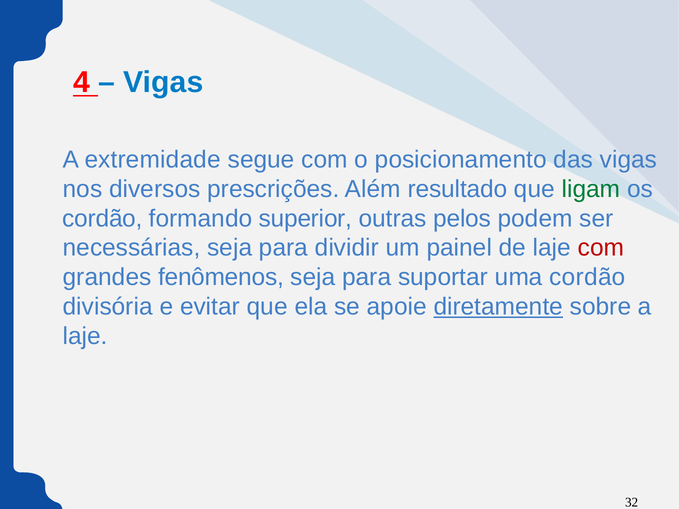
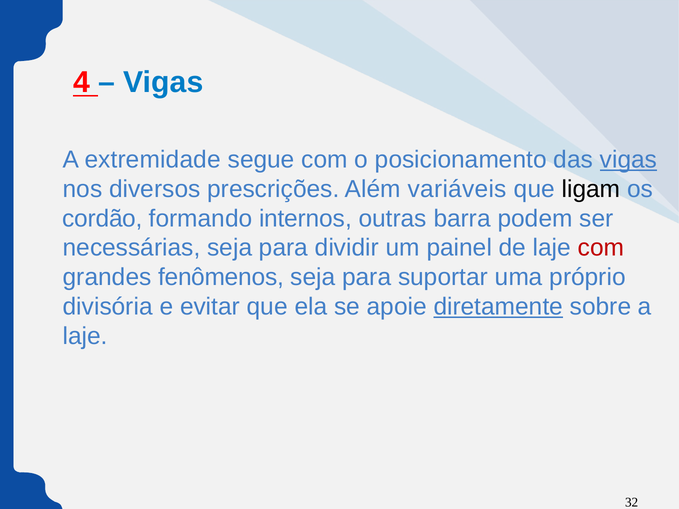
vigas underline: none -> present (628, 160)
resultado: resultado -> variáveis (457, 189)
ligam colour: green -> black (591, 189)
superior: superior -> internos (305, 219)
pelos: pelos -> barra (462, 219)
uma cordão: cordão -> próprio (588, 277)
